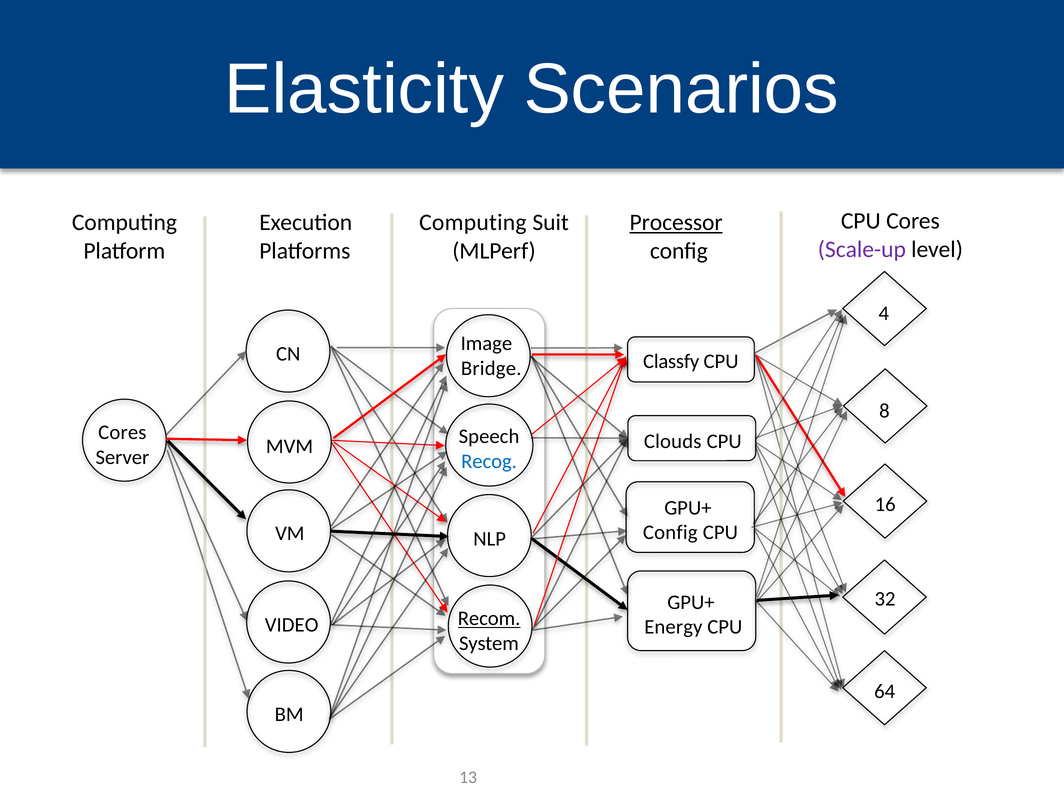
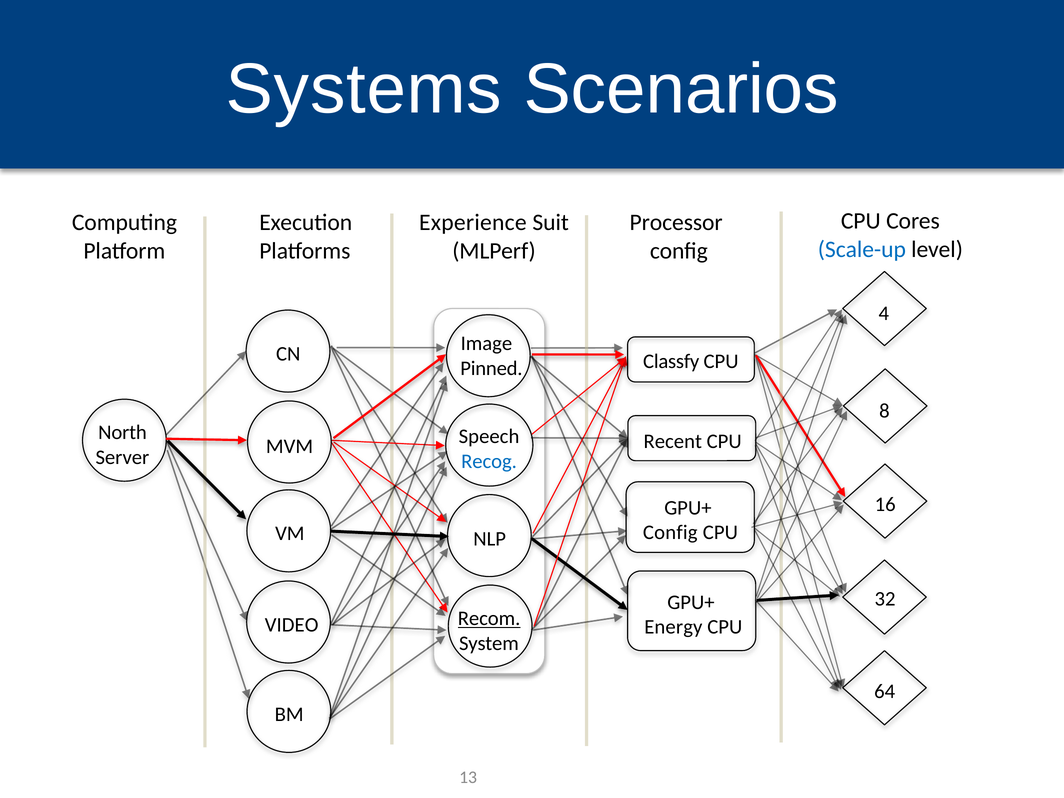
Elasticity: Elasticity -> Systems (364, 89)
Processor underline: present -> none (676, 223)
Computing: Computing -> Experience (473, 223)
Scale-up colour: purple -> blue (862, 249)
Bridge: Bridge -> Pinned (491, 368)
Cores: Cores -> North (123, 432)
Clouds: Clouds -> Recent (673, 442)
